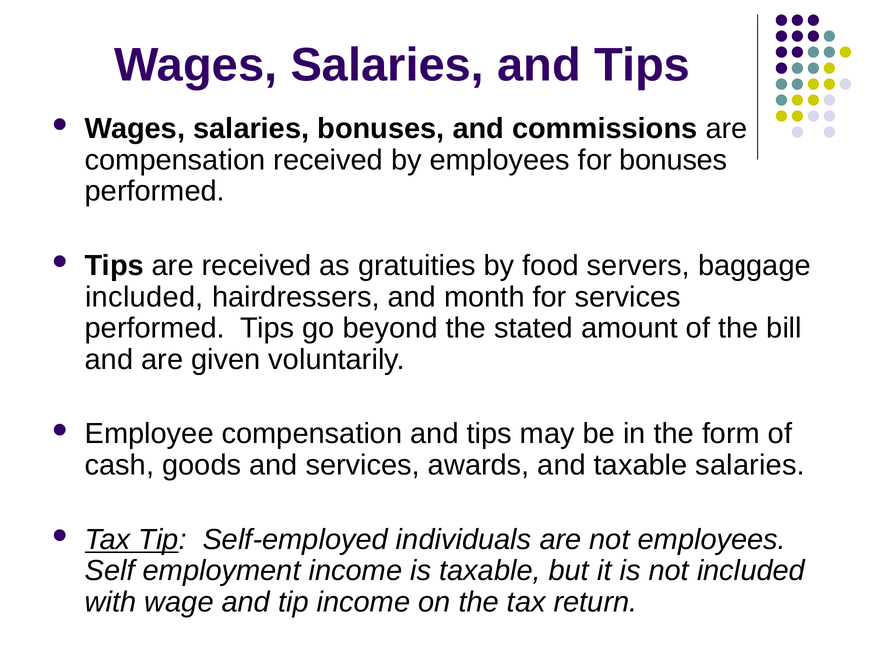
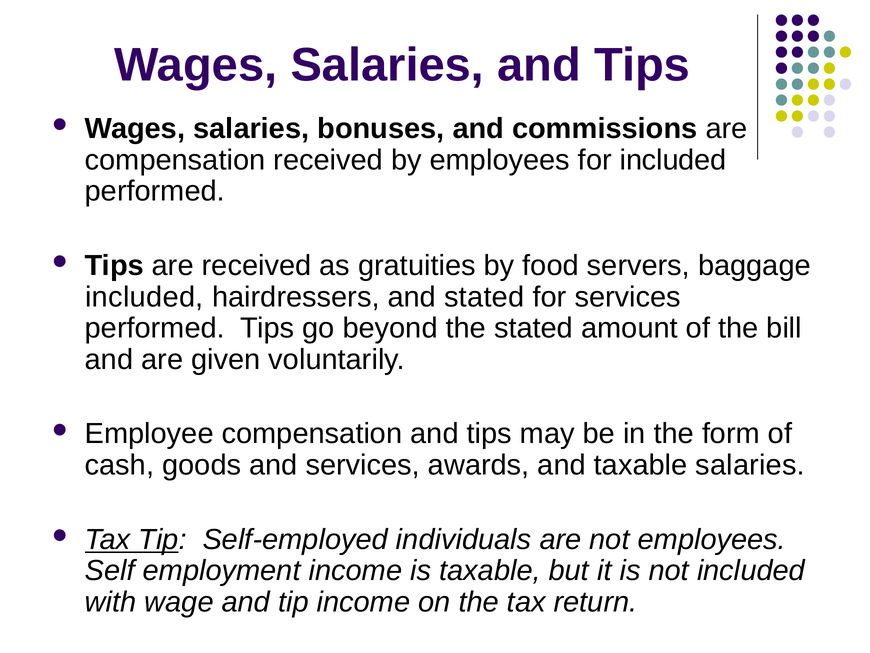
for bonuses: bonuses -> included (673, 160)
and month: month -> stated (484, 297)
